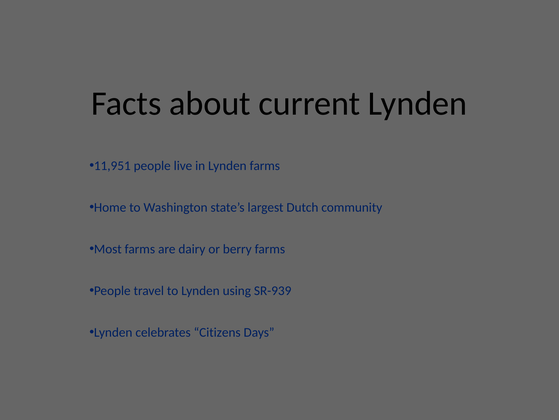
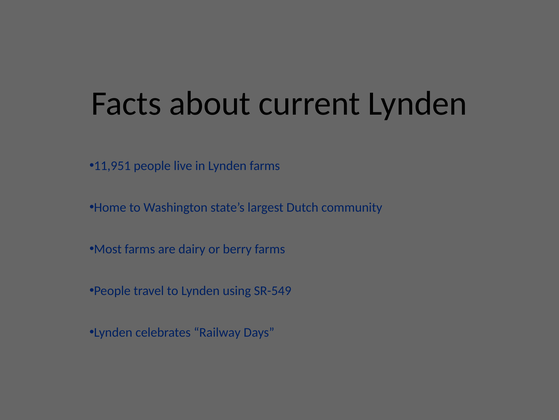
SR-939: SR-939 -> SR-549 (273, 290)
Citizens: Citizens -> Railway (217, 332)
